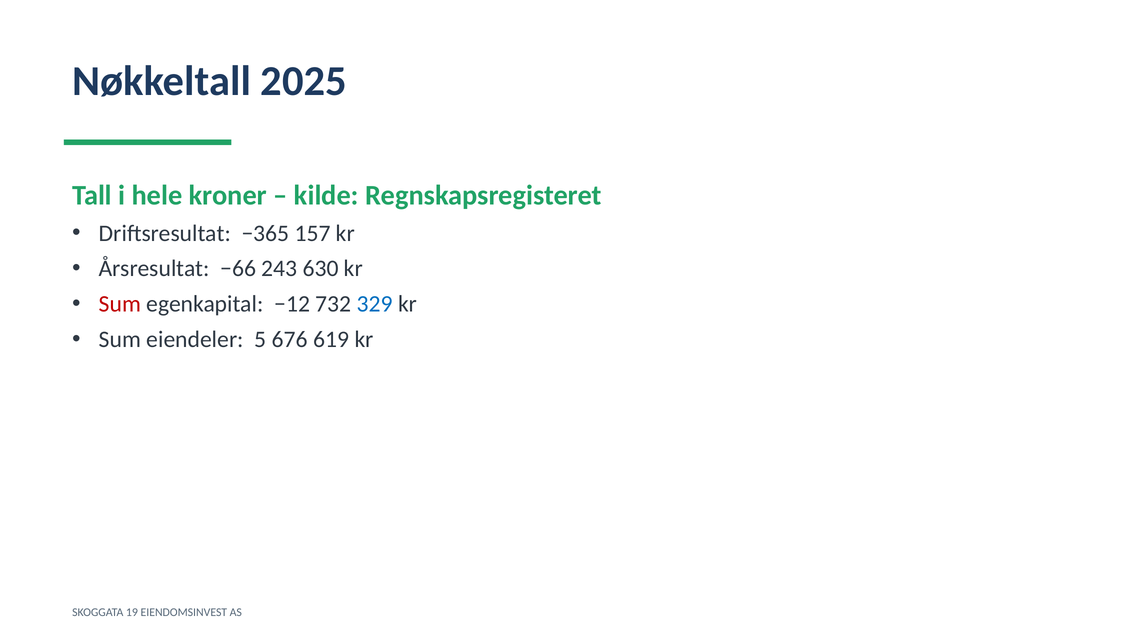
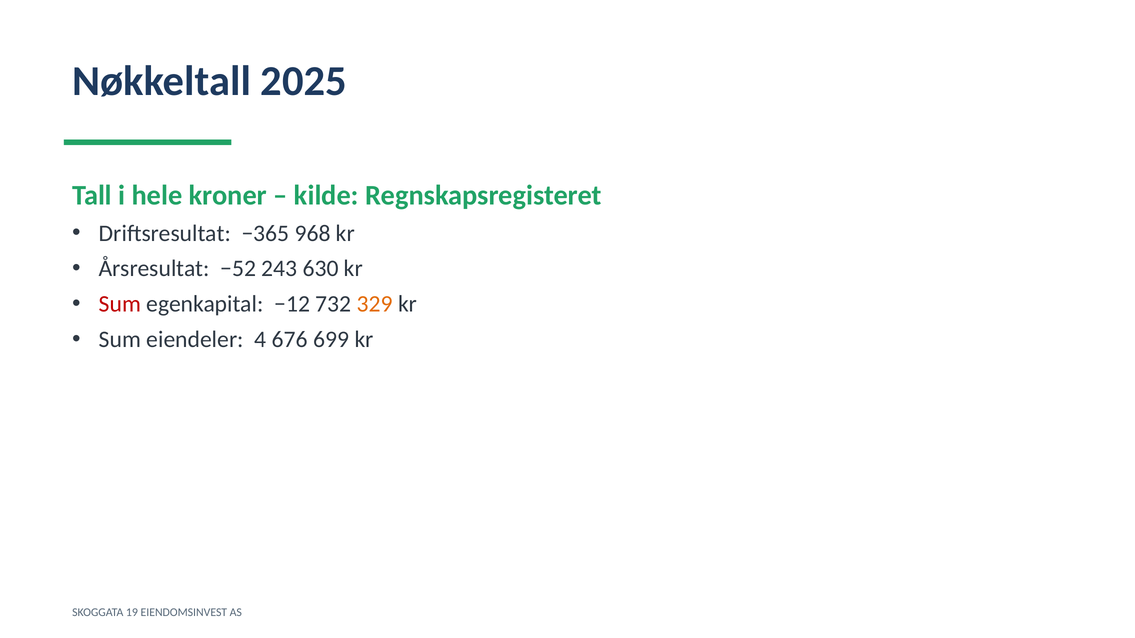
157: 157 -> 968 (313, 233)
−66: −66 -> −52 (238, 269)
329 colour: blue -> orange (375, 304)
5: 5 -> 4 (260, 340)
619: 619 -> 699 (331, 340)
